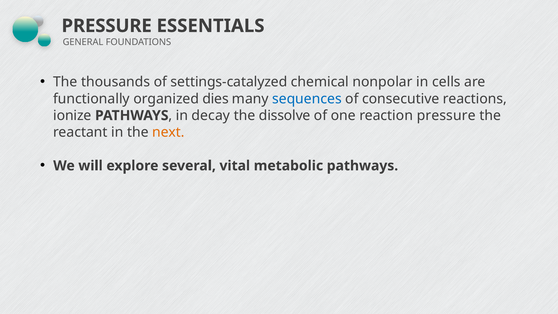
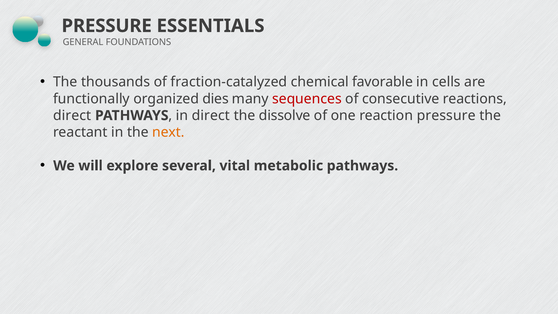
settings-catalyzed: settings-catalyzed -> fraction-catalyzed (229, 82)
nonpolar: nonpolar -> favorable (383, 82)
sequences colour: blue -> red (307, 99)
ionize: ionize -> direct (72, 115)
in decay: decay -> direct (211, 115)
